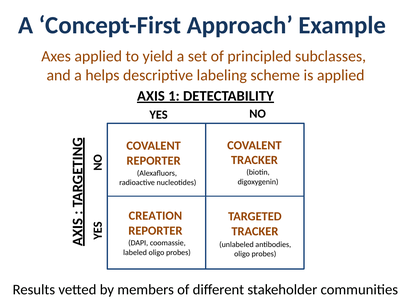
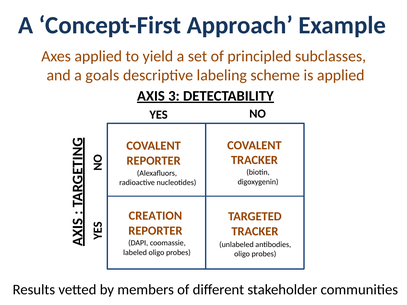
helps: helps -> goals (102, 75)
1: 1 -> 3 (174, 96)
